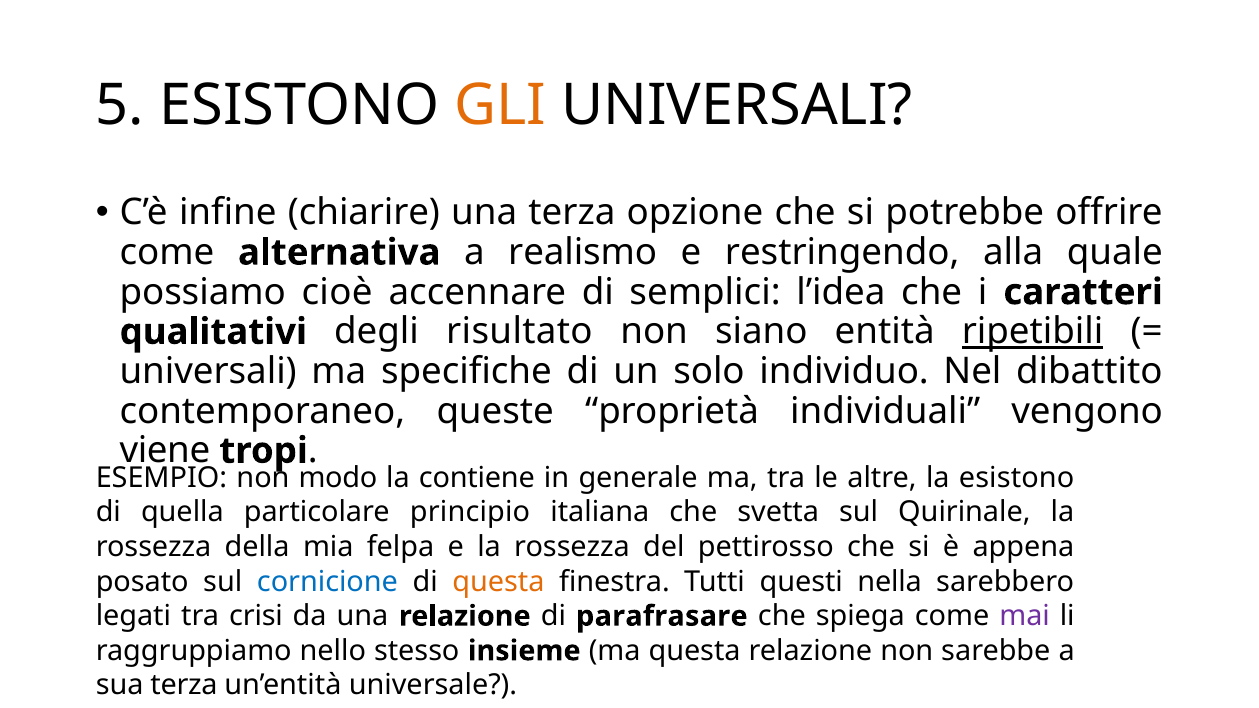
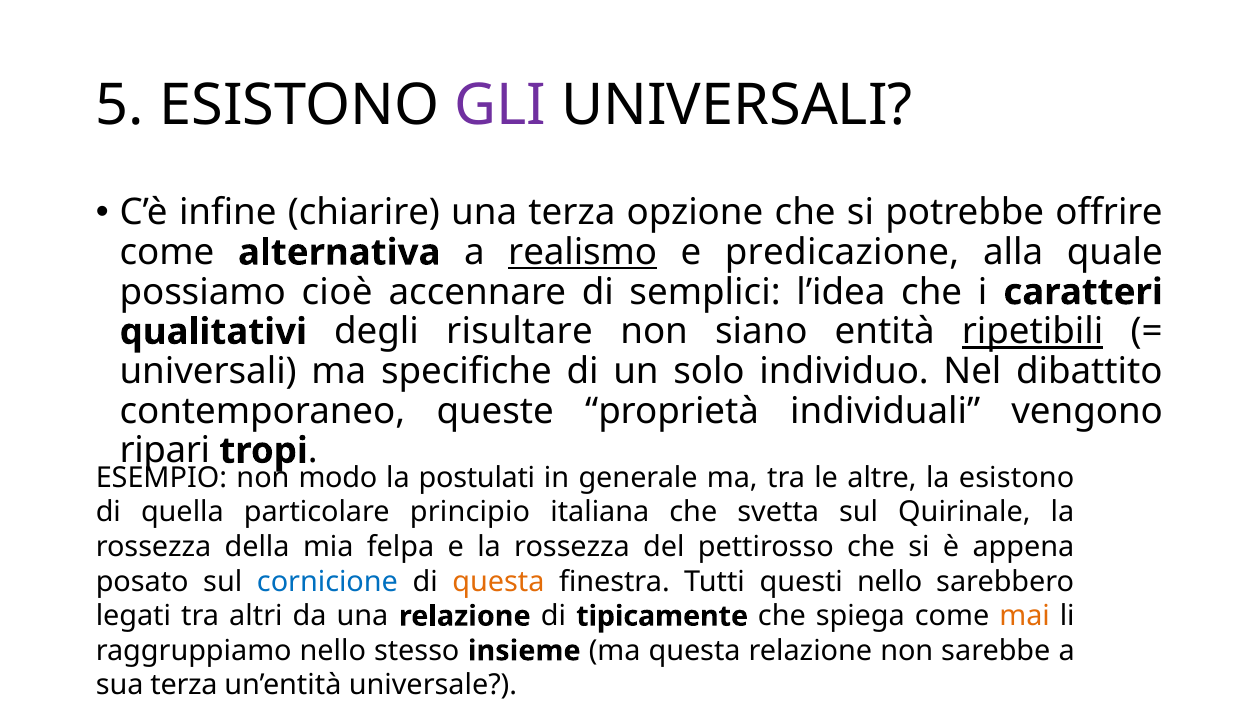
GLI colour: orange -> purple (500, 106)
realismo underline: none -> present (583, 253)
restringendo: restringendo -> predicazione (842, 253)
risultato: risultato -> risultare (519, 332)
viene: viene -> ripari (165, 451)
contiene: contiene -> postulati (477, 478)
questi nella: nella -> nello (890, 582)
crisi: crisi -> altri (256, 616)
parafrasare: parafrasare -> tipicamente (662, 616)
mai colour: purple -> orange (1025, 616)
